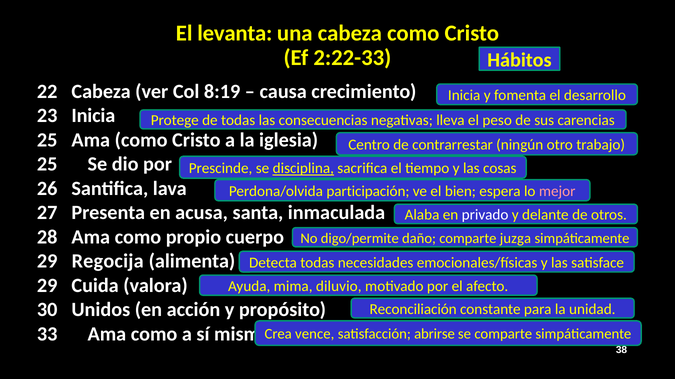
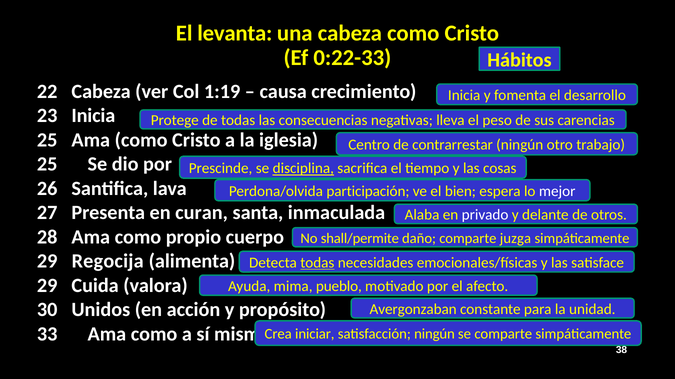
2:22-33: 2:22-33 -> 0:22-33 (352, 58)
8:19: 8:19 -> 1:19 (222, 92)
mejor colour: pink -> white (557, 192)
acusa: acusa -> curan (202, 213)
digo/permite: digo/permite -> shall/permite (360, 239)
todas underline: none -> present (317, 263)
diluvio: diluvio -> pueblo (339, 287)
Reconciliación: Reconciliación -> Avergonzaban (413, 310)
vence: vence -> iniciar (315, 335)
satisfacción abrirse: abrirse -> ningún (434, 335)
